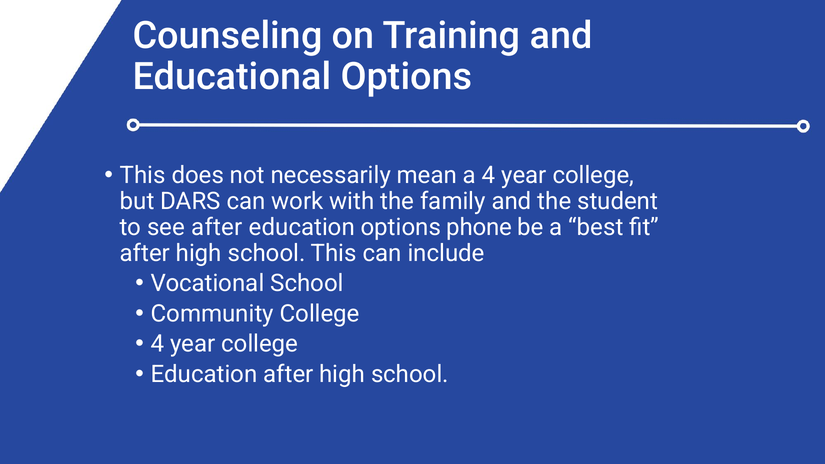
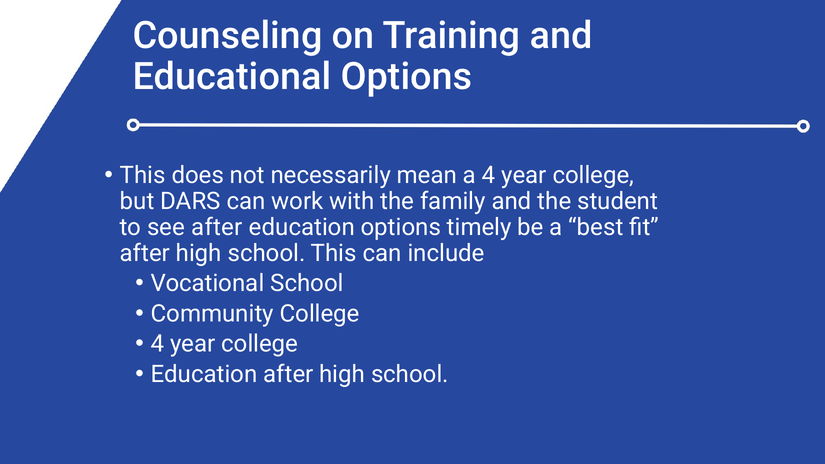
phone: phone -> timely (479, 227)
